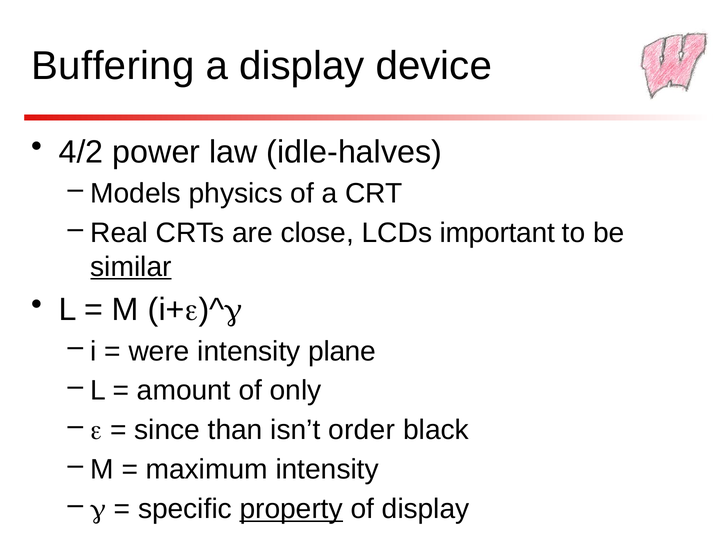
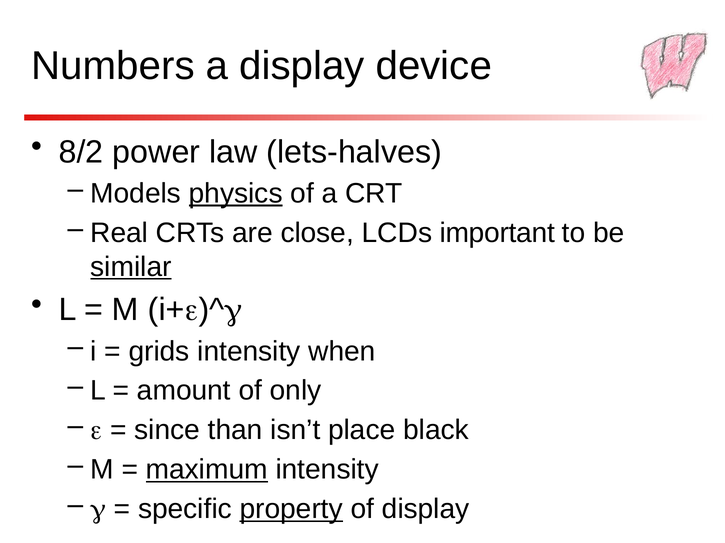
Buffering: Buffering -> Numbers (113, 66)
4/2: 4/2 -> 8/2 (81, 152)
idle-halves: idle-halves -> lets-halves (354, 152)
physics underline: none -> present (236, 194)
were: were -> grids (159, 352)
plane: plane -> when (342, 352)
order: order -> place (362, 431)
maximum underline: none -> present (207, 470)
